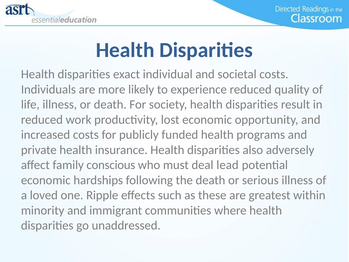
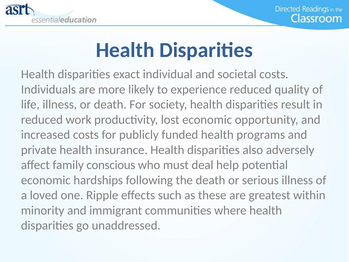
lead: lead -> help (228, 165)
